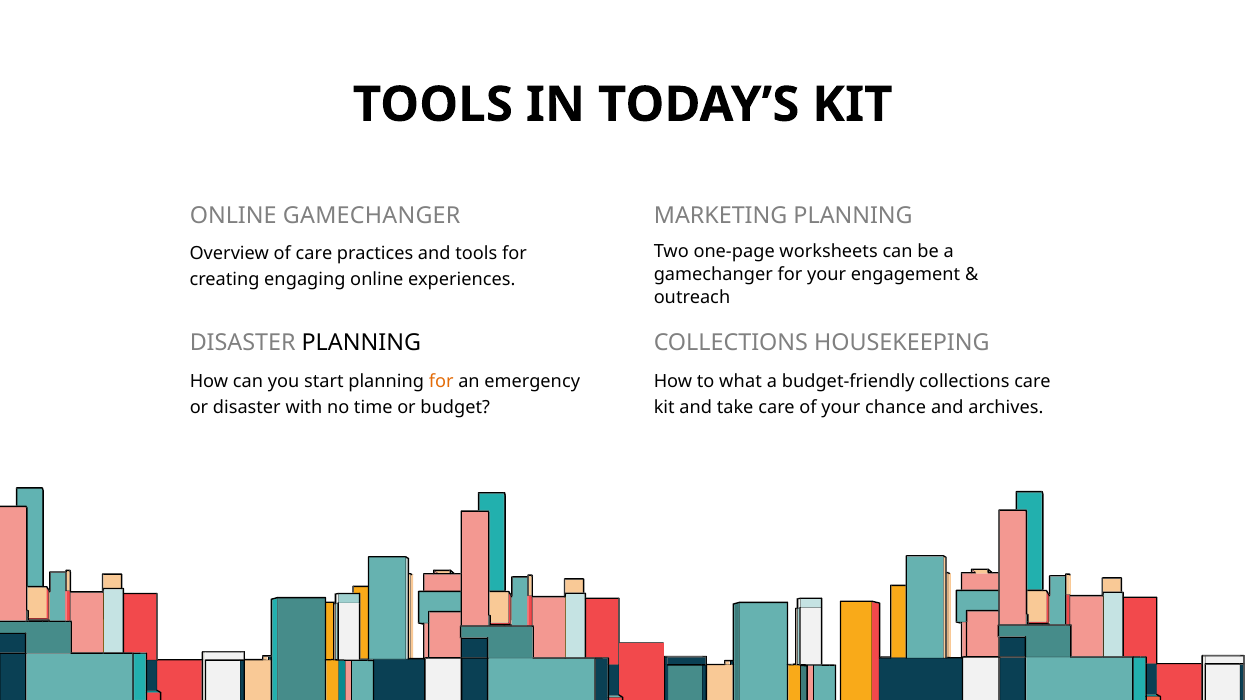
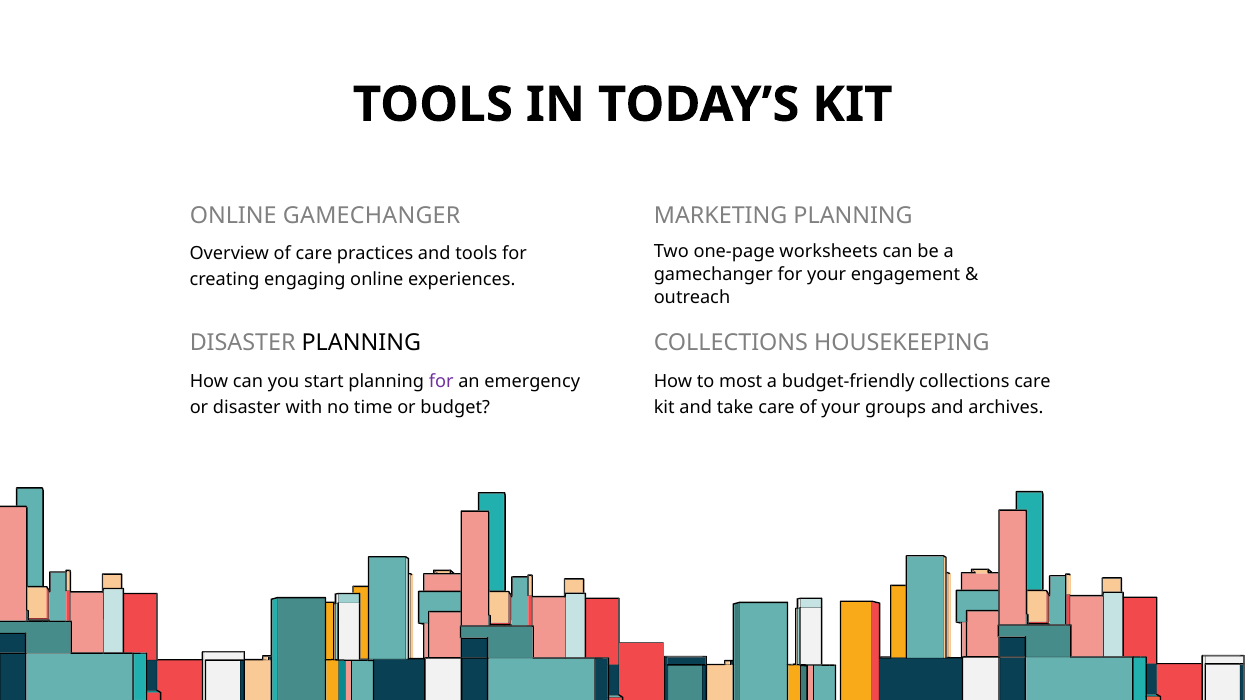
for colour: orange -> purple (441, 381)
what: what -> most (741, 381)
chance: chance -> groups (896, 407)
